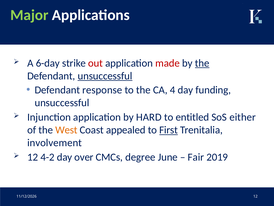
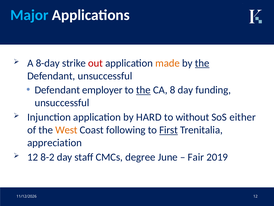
Major colour: light green -> light blue (29, 15)
6-day: 6-day -> 8-day (48, 63)
made colour: red -> orange (168, 63)
unsuccessful underline: present -> none (105, 76)
response: response -> employer (102, 90)
the underline: none -> present (143, 90)
4: 4 -> 8 (173, 90)
entitled: entitled -> without (192, 117)
appealed: appealed -> following (126, 130)
involvement: involvement -> appreciation (55, 143)
4-2: 4-2 -> 8-2 (47, 157)
over: over -> staff (84, 157)
